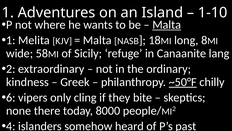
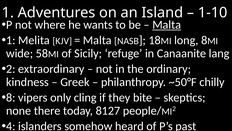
~50°F underline: present -> none (183, 82)
6: 6 -> 8 (11, 97)
8000: 8000 -> 8127 (108, 110)
